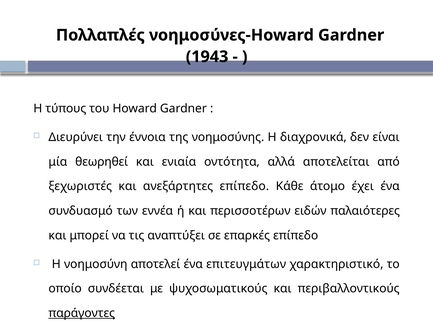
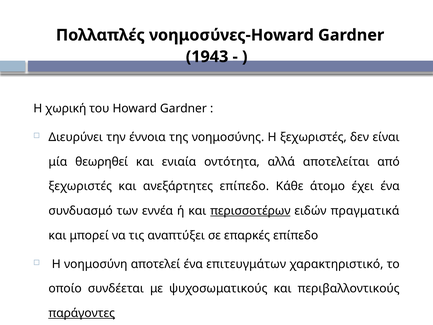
τύπους: τύπους -> χωρική (66, 108)
Η διαχρονικά: διαχρονικά -> ξεχωριστές (313, 137)
περισσοτέρων underline: none -> present (250, 211)
παλαιότερες: παλαιότερες -> πραγματικά (365, 211)
